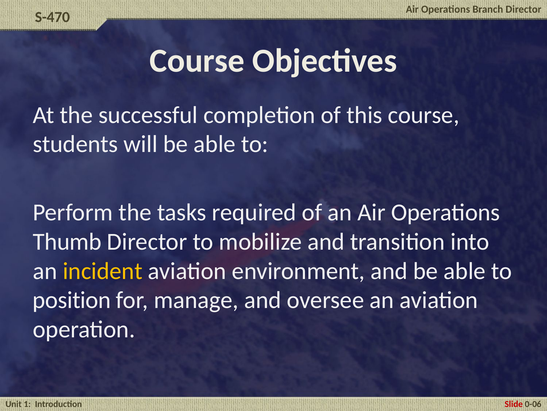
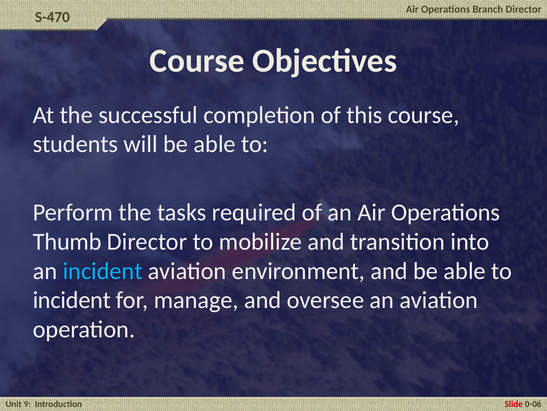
incident colour: yellow -> light blue (103, 271)
position: position -> incident (72, 300)
1: 1 -> 9 (27, 403)
